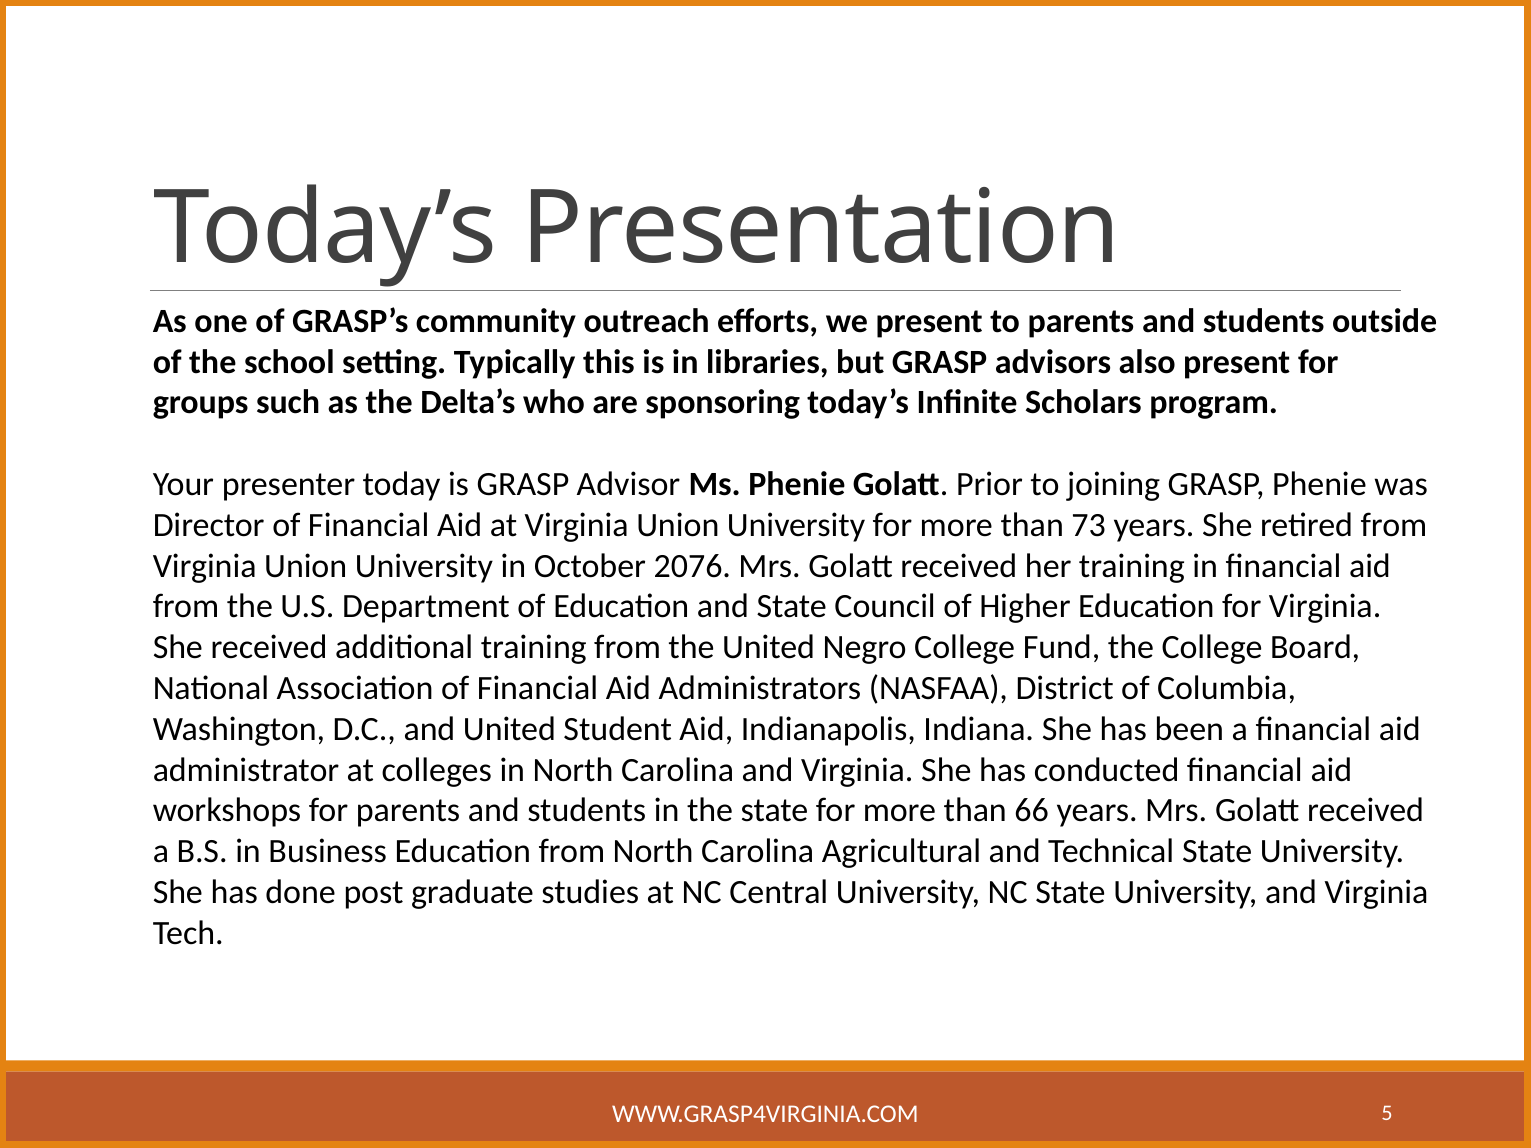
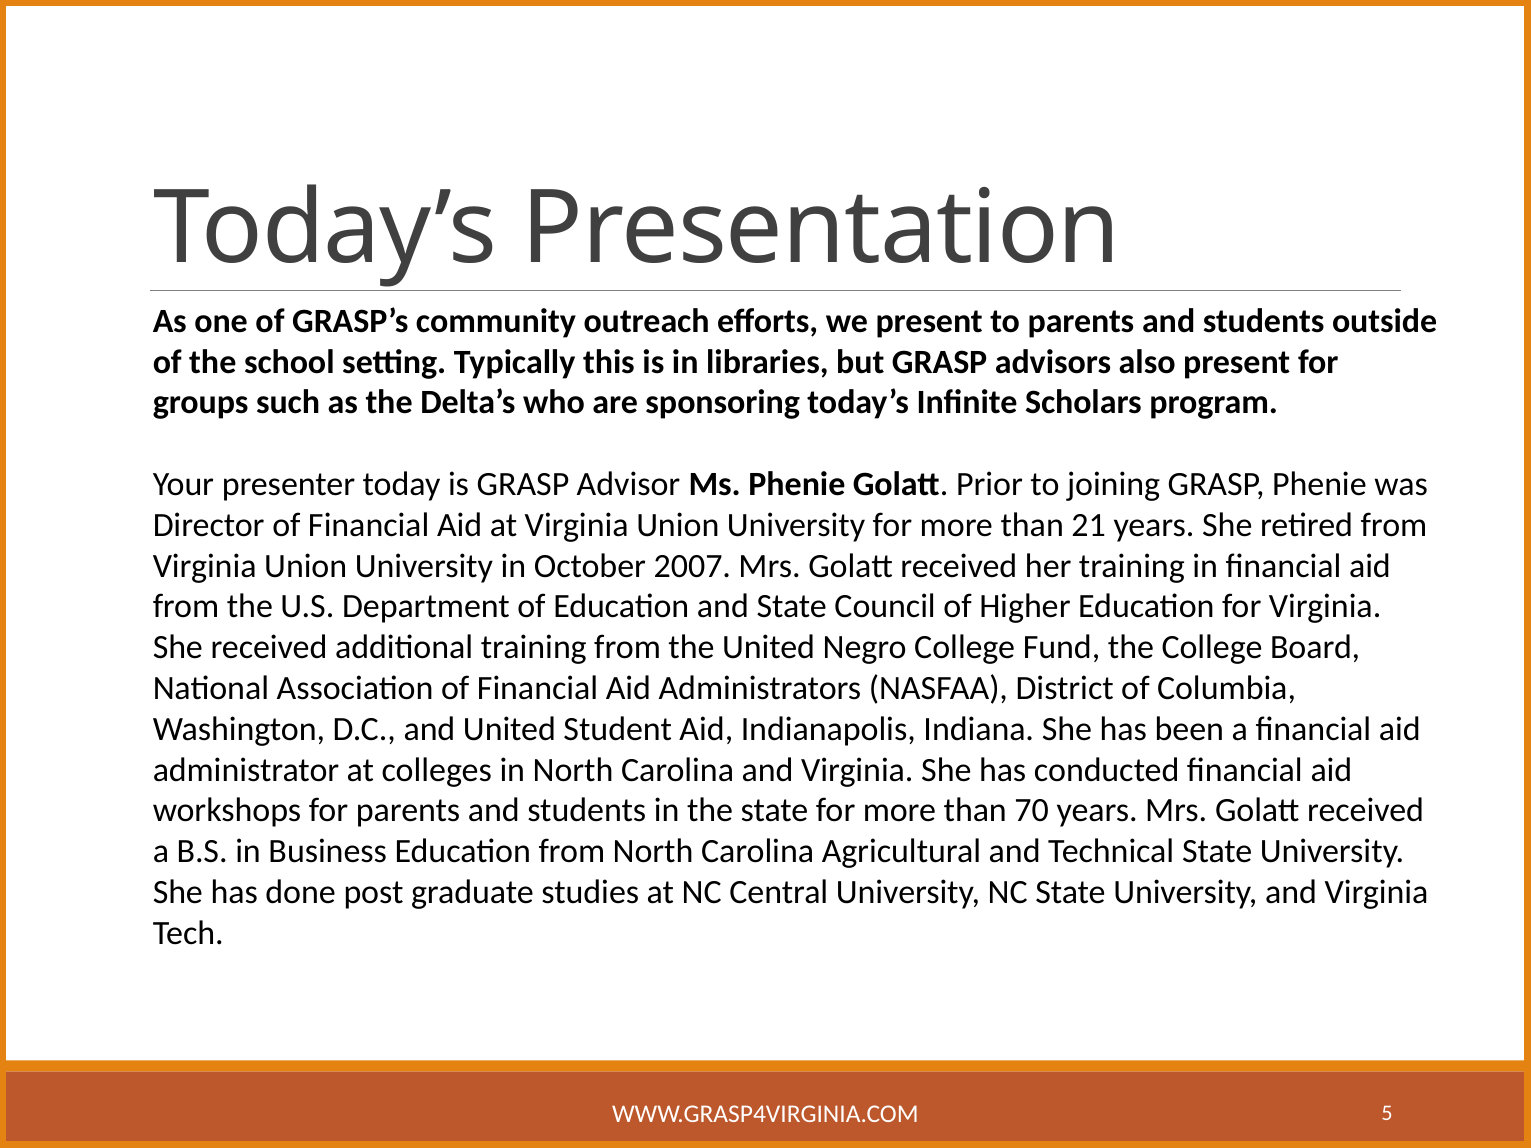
73: 73 -> 21 (1089, 525)
2076: 2076 -> 2007 (692, 566)
66: 66 -> 70 (1032, 811)
